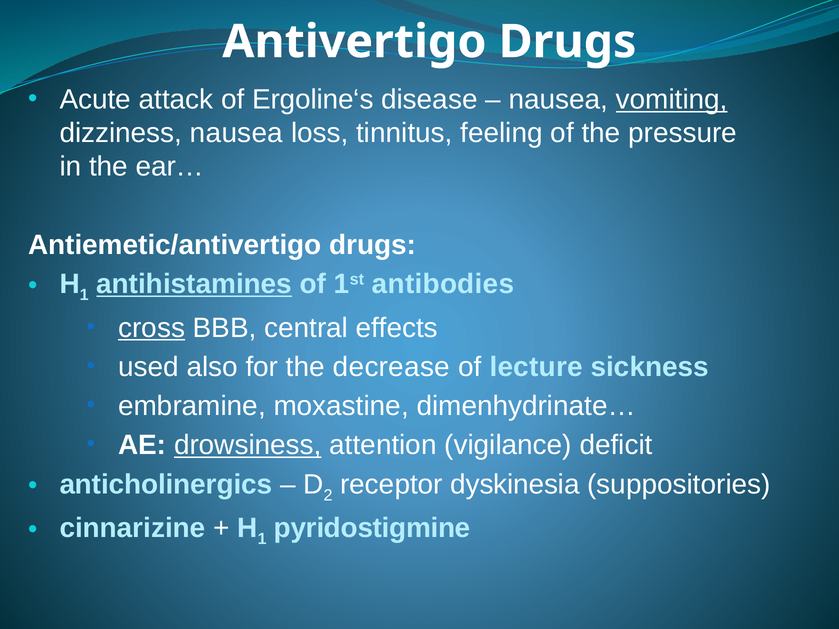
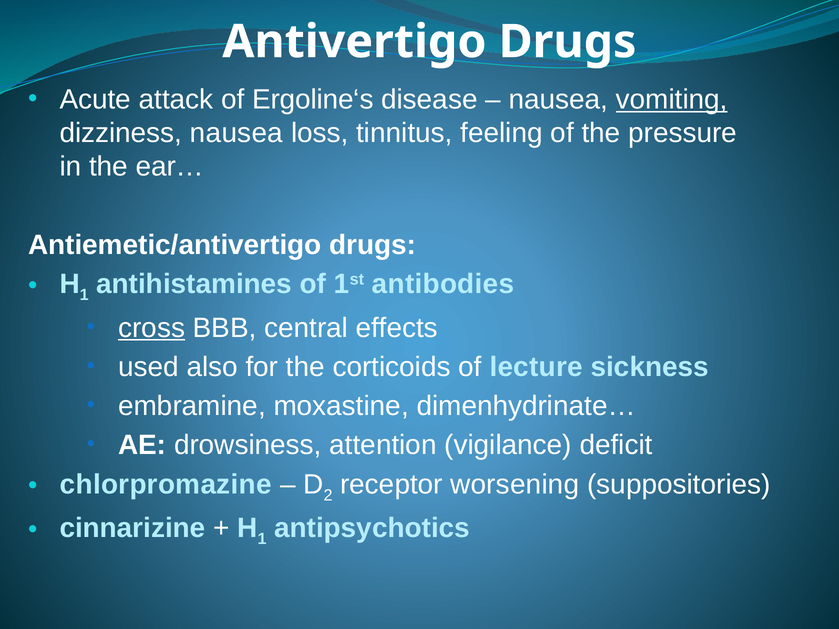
antihistamines underline: present -> none (194, 284)
decrease: decrease -> corticoids (392, 367)
drowsiness underline: present -> none (248, 445)
anticholinergics: anticholinergics -> chlorpromazine (166, 485)
dyskinesia: dyskinesia -> worsening (515, 485)
pyridostigmine: pyridostigmine -> antipsychotics (372, 528)
